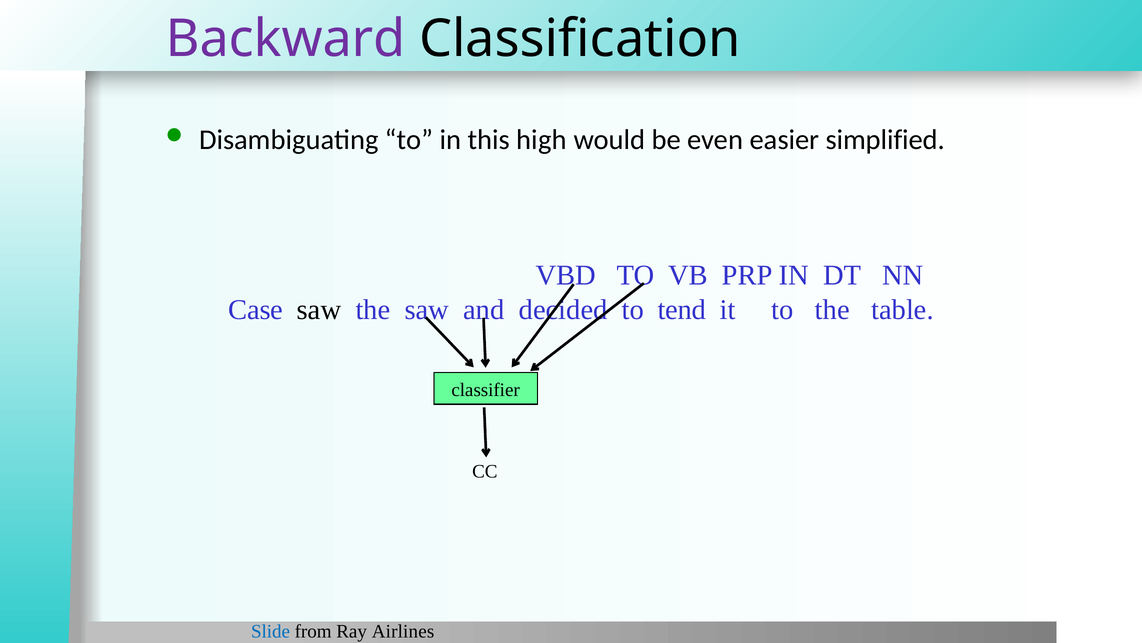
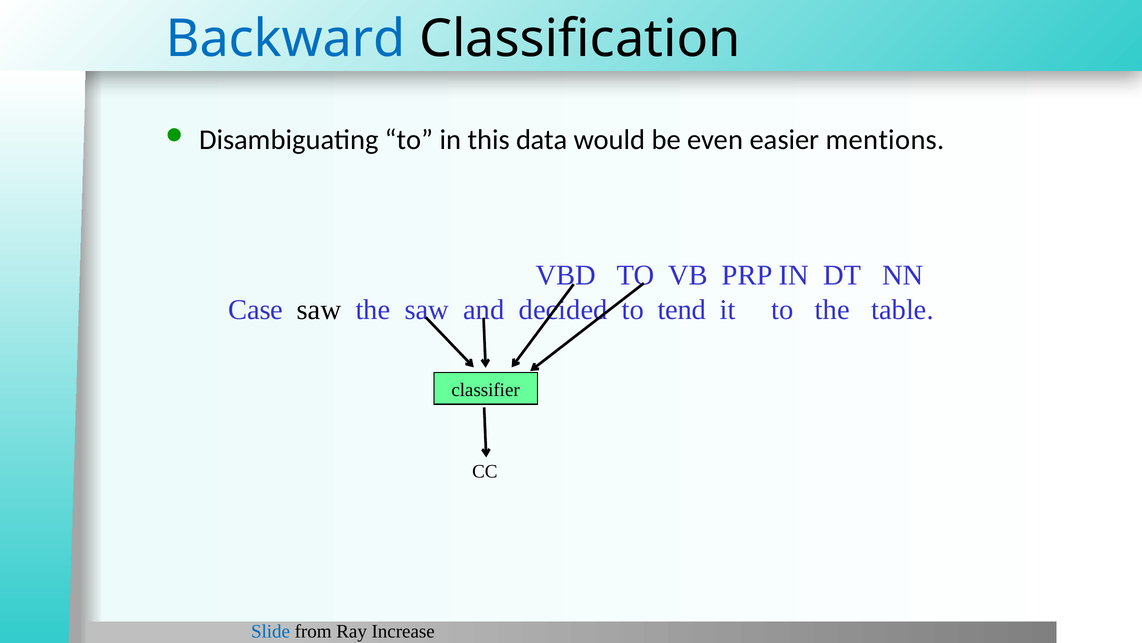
Backward colour: purple -> blue (286, 39)
high: high -> data (542, 140)
simplified: simplified -> mentions (885, 140)
Airlines: Airlines -> Increase (403, 631)
